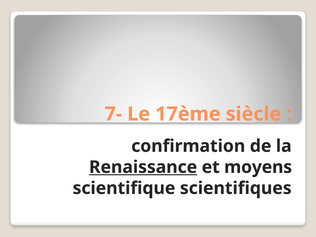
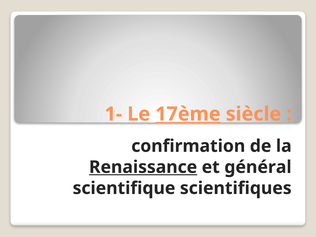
7-: 7- -> 1- (113, 114)
17ème underline: none -> present (188, 114)
moyens: moyens -> général (258, 167)
